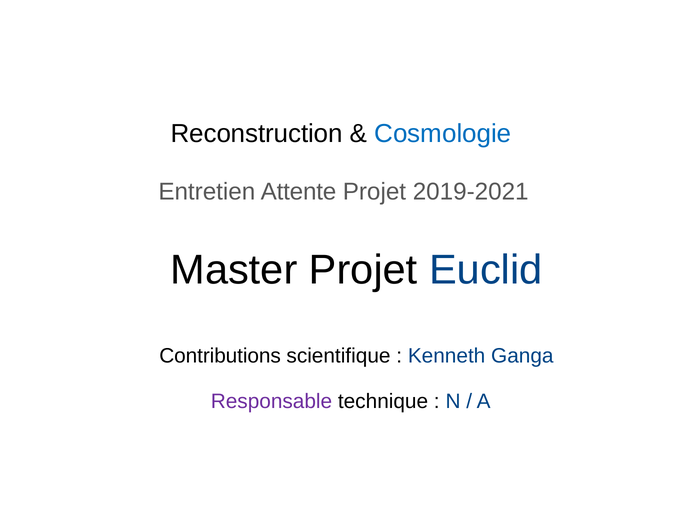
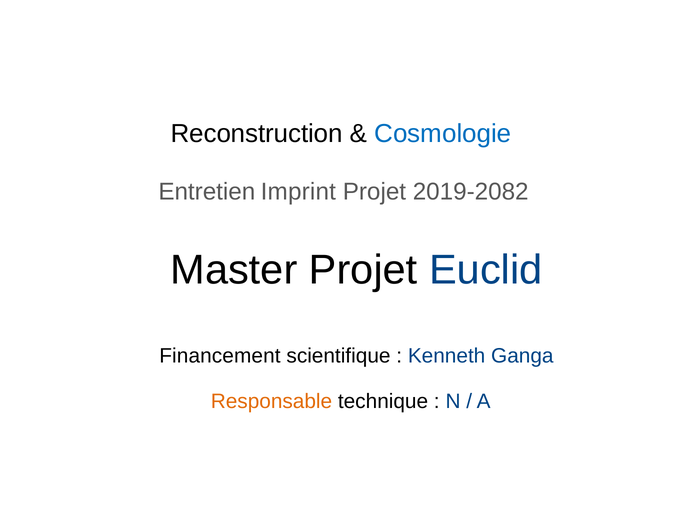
Attente: Attente -> Imprint (298, 192)
2019-2021: 2019-2021 -> 2019-2082 (471, 192)
Contributions: Contributions -> Financement (220, 356)
Responsable colour: purple -> orange (271, 401)
